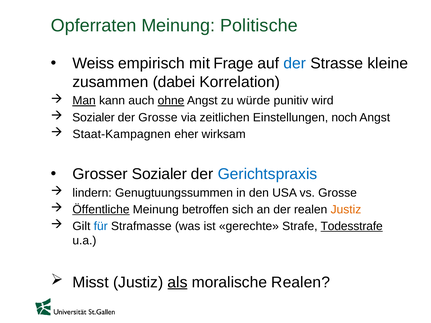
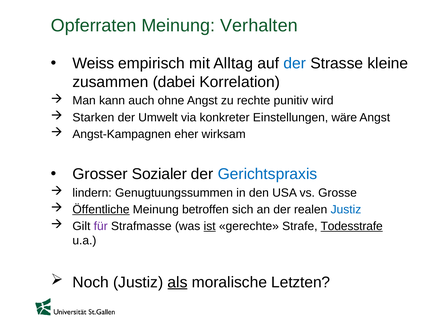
Politische: Politische -> Verhalten (259, 26)
Frage: Frage -> Alltag (233, 63)
Man underline: present -> none (84, 101)
ohne underline: present -> none (171, 101)
würde: würde -> rechte (254, 101)
Sozialer: Sozialer -> Starken (93, 118)
der Grosse: Grosse -> Umwelt (158, 118)
zeitlichen: zeitlichen -> konkreter (225, 118)
noch: noch -> wäre (344, 118)
Staat-Kampagnen: Staat-Kampagnen -> Angst-Kampagnen (122, 134)
Justiz colour: orange -> blue (346, 210)
für colour: blue -> purple (101, 226)
ist underline: none -> present (210, 226)
Misst: Misst -> Noch (91, 282)
moralische Realen: Realen -> Letzten (301, 282)
